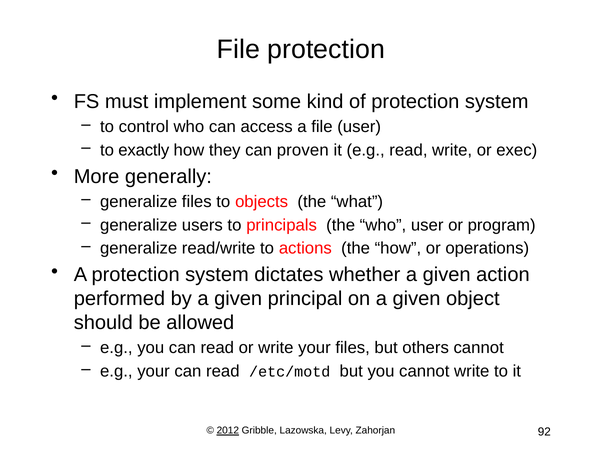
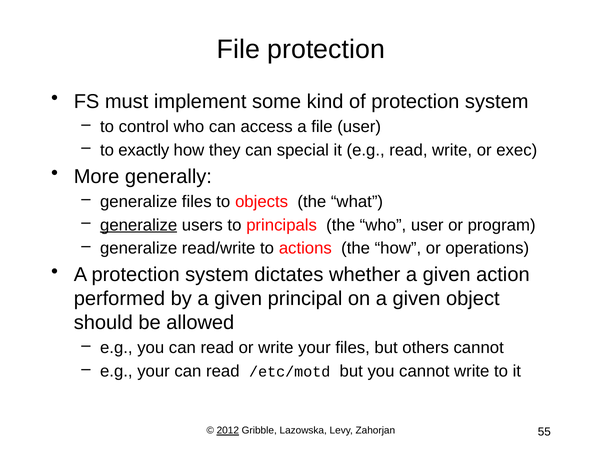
proven: proven -> special (303, 150)
generalize underline: none -> present (139, 225)
92: 92 -> 55 (544, 432)
